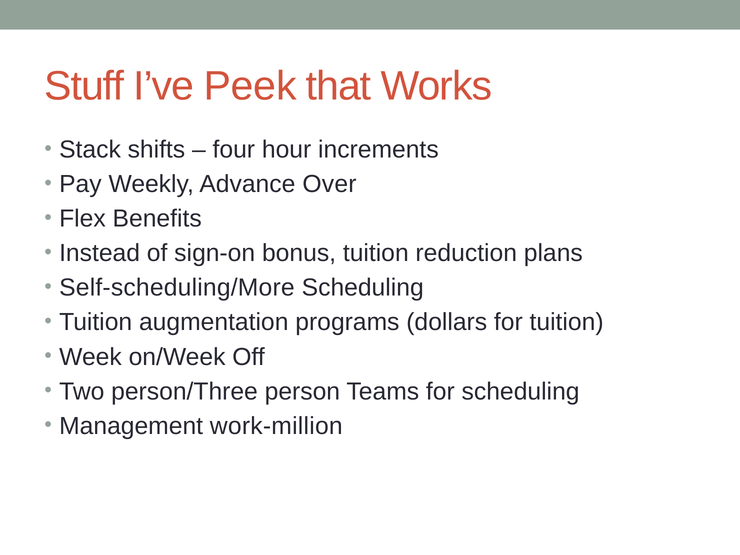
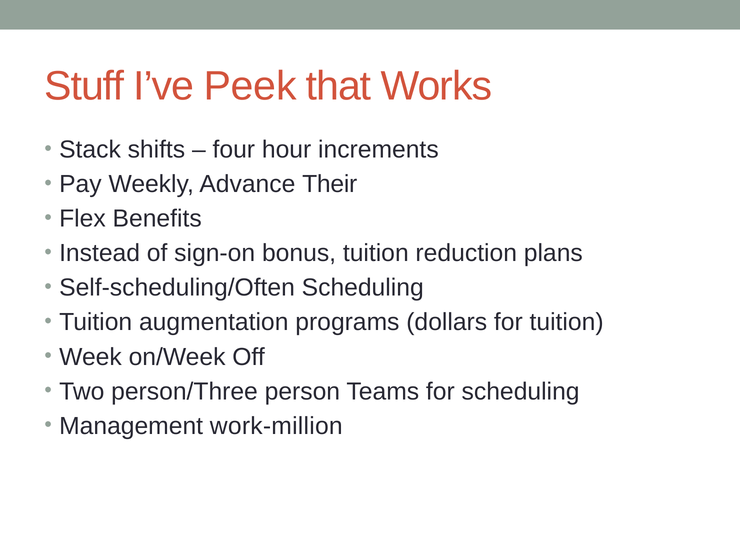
Over: Over -> Their (330, 184)
Self-scheduling/More: Self-scheduling/More -> Self-scheduling/Often (177, 288)
